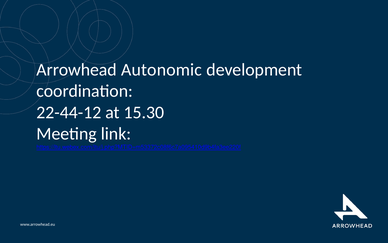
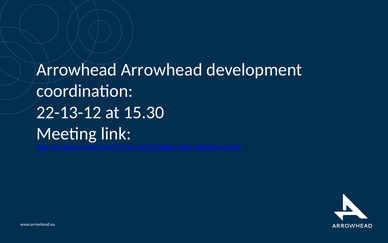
Arrowhead Autonomic: Autonomic -> Arrowhead (162, 70)
22-44-12: 22-44-12 -> 22-13-12 (69, 112)
